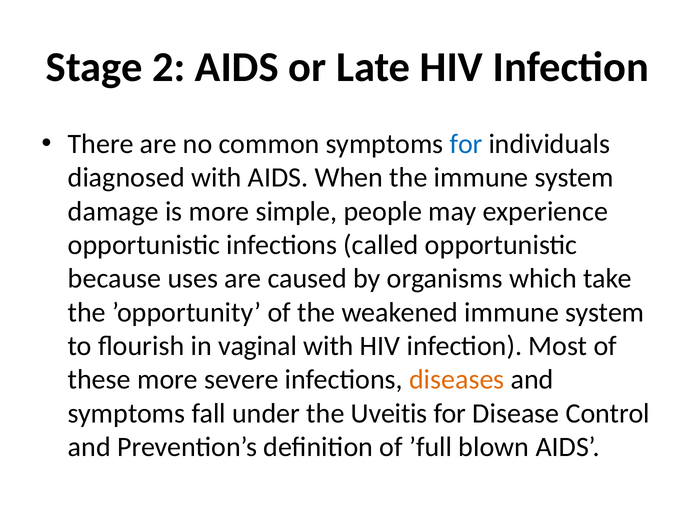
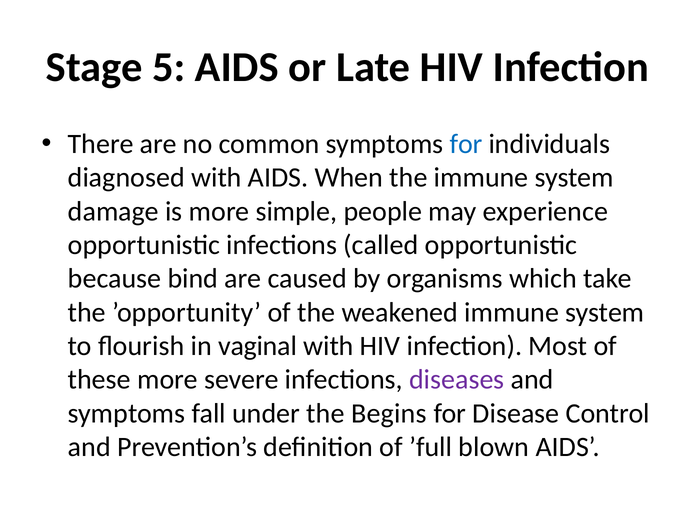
2: 2 -> 5 (169, 67)
uses: uses -> bind (193, 279)
diseases colour: orange -> purple (457, 380)
Uveitis: Uveitis -> Begins (389, 413)
